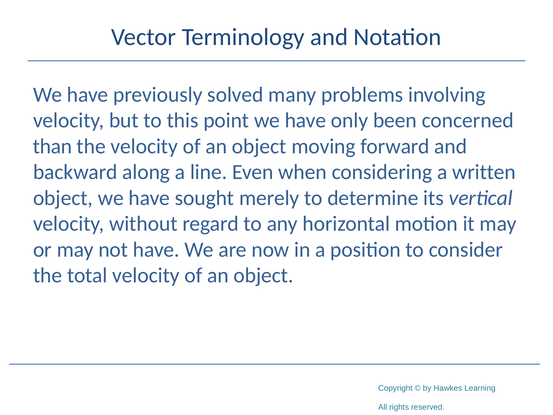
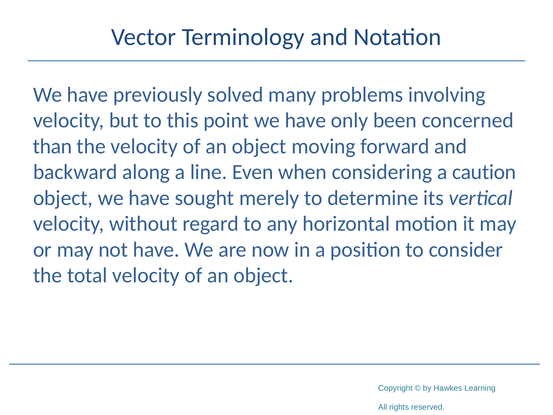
written: written -> caution (484, 172)
